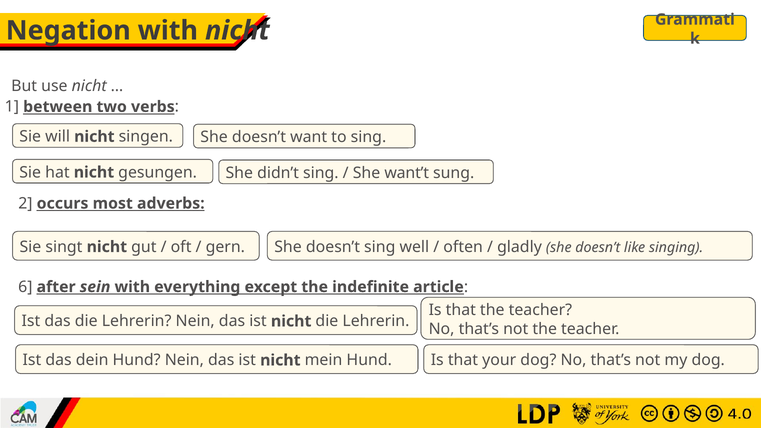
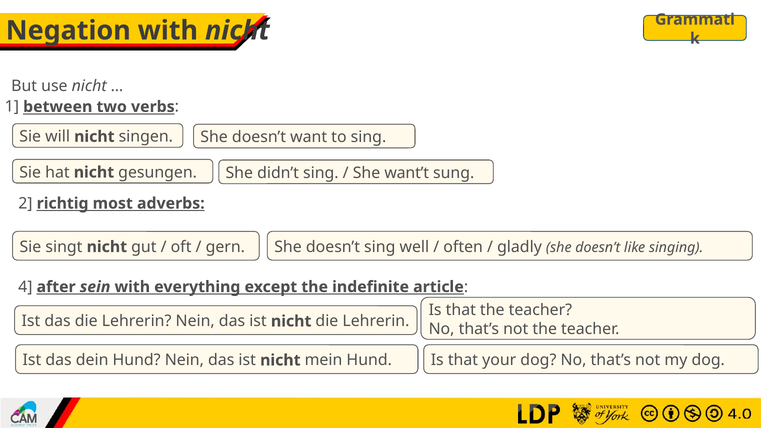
occurs: occurs -> richtig (63, 203)
6: 6 -> 4 (25, 287)
